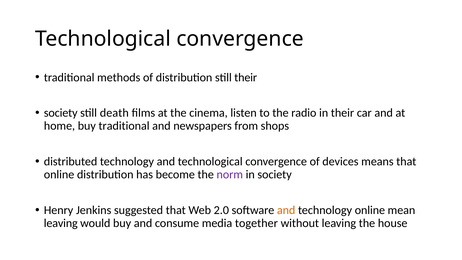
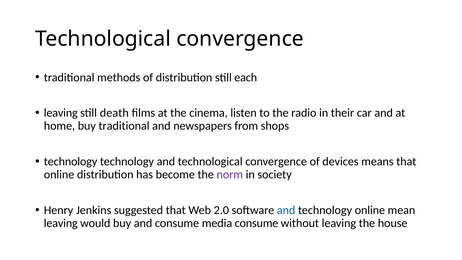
still their: their -> each (246, 77)
society: society -> leaving (61, 113)
distributed: distributed -> technology (71, 162)
and colour: orange -> blue (286, 210)
media together: together -> consume (257, 223)
